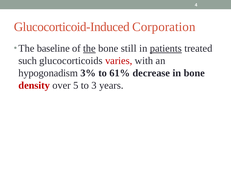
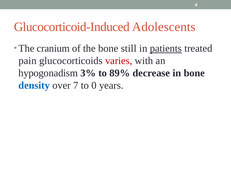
Corporation: Corporation -> Adolescents (164, 27)
baseline: baseline -> cranium (53, 48)
the underline: present -> none (89, 48)
such: such -> pain (28, 61)
61%: 61% -> 89% (120, 73)
density colour: red -> blue (34, 85)
5: 5 -> 7 (76, 85)
3: 3 -> 0 (94, 85)
